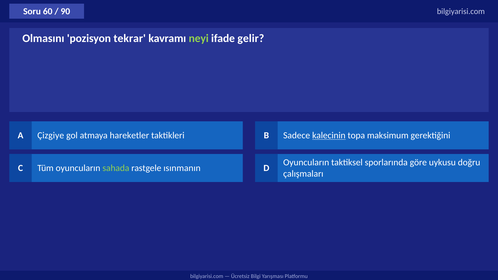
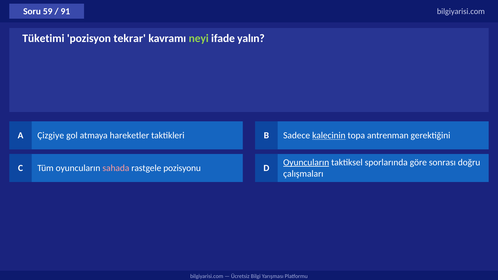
60: 60 -> 59 (48, 11)
90: 90 -> 91 (65, 11)
Olmasını: Olmasını -> Tüketimi (43, 38)
gelir: gelir -> yalın (251, 38)
maksimum: maksimum -> antrenman (388, 136)
Oyuncuların underline: none -> present (306, 162)
uykusu: uykusu -> sonrası (442, 162)
sahada colour: light green -> pink (116, 168)
ısınmanın: ısınmanın -> pozisyonu (182, 168)
